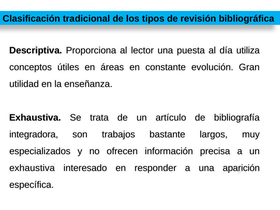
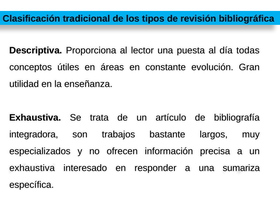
utiliza: utiliza -> todas (248, 50)
aparición: aparición -> sumariza (241, 168)
